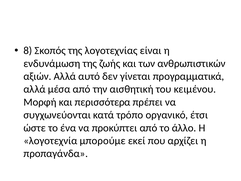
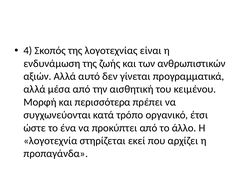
8: 8 -> 4 (28, 51)
μπορούμε: μπορούμε -> στηρίζεται (103, 141)
